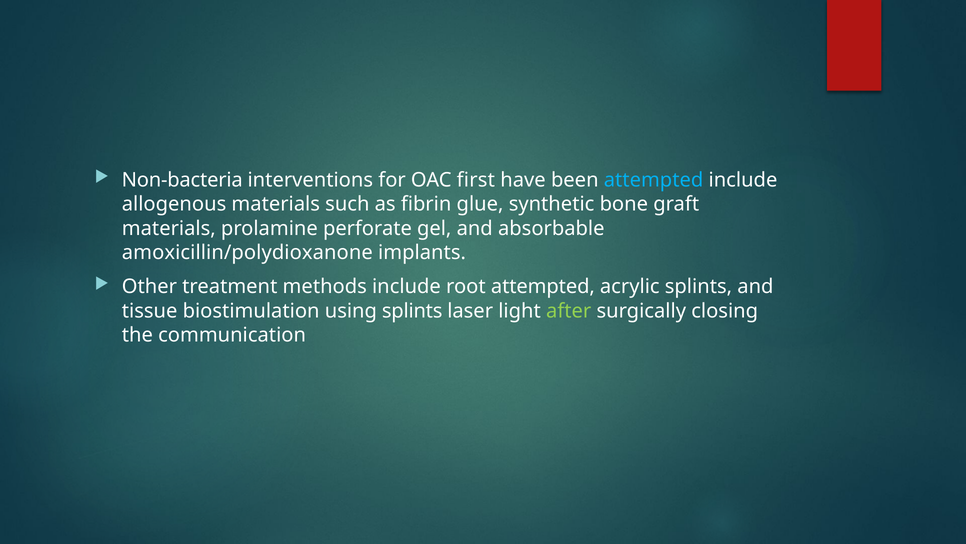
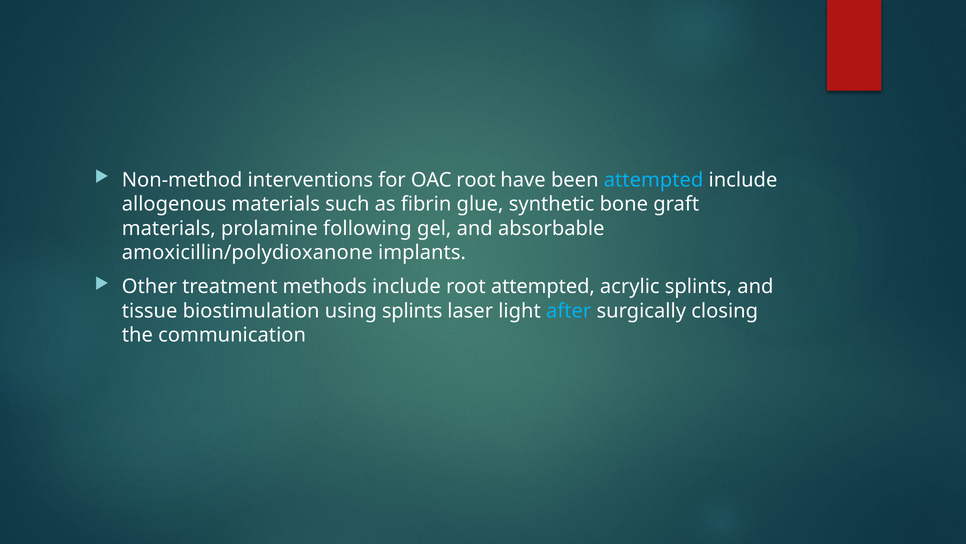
Non-bacteria: Non-bacteria -> Non-method (182, 180)
OAC first: first -> root (476, 180)
perforate: perforate -> following (367, 228)
after colour: light green -> light blue (569, 311)
